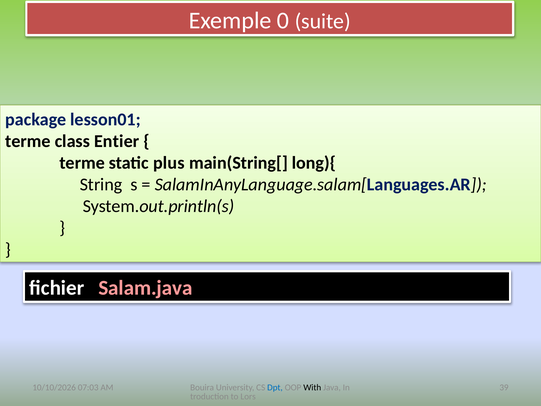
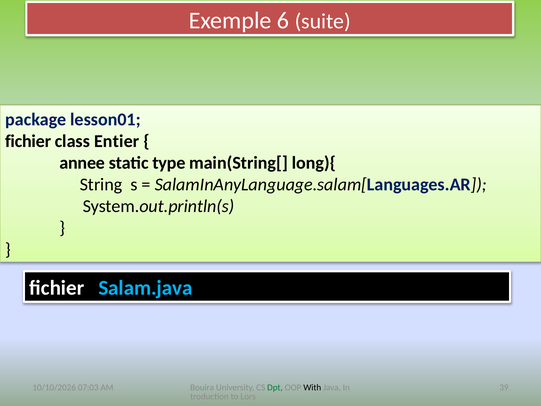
0: 0 -> 6 (283, 21)
terme: terme -> fichier (28, 141)
terme: terme -> annee (82, 163)
plus: plus -> type (169, 163)
Salam.java colour: pink -> light blue (145, 288)
Dpt colour: blue -> green (275, 387)
